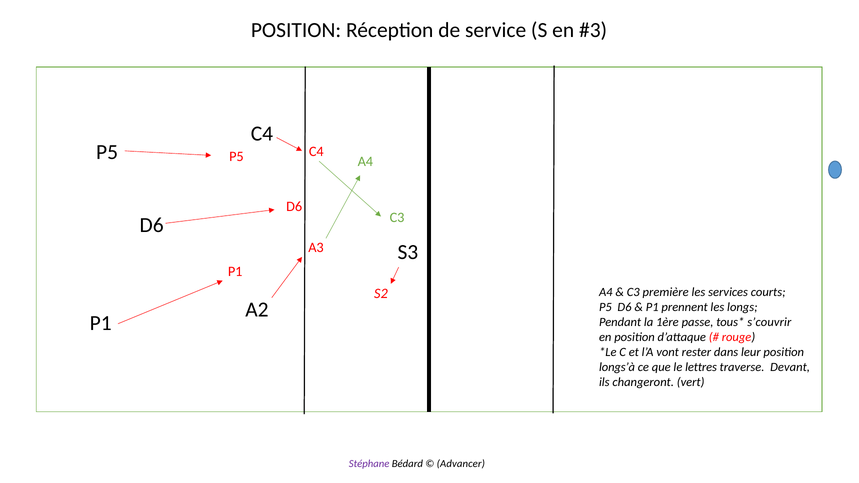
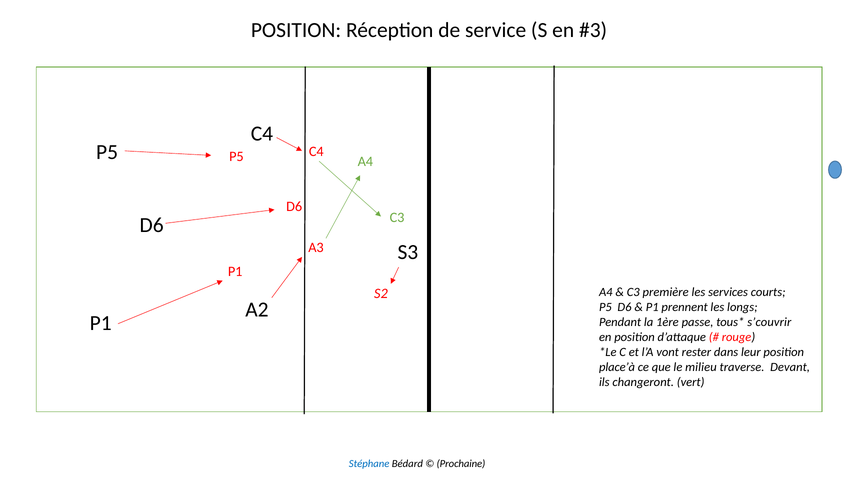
longs’à: longs’à -> place’à (617, 367)
lettres: lettres -> milieu (701, 367)
Stéphane colour: purple -> blue (369, 464)
Advancer: Advancer -> Prochaine (461, 464)
